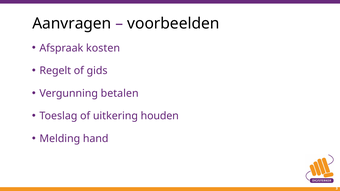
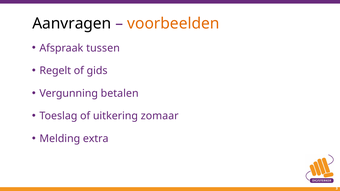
voorbeelden colour: black -> orange (173, 24)
kosten: kosten -> tussen (103, 48)
houden: houden -> zomaar (160, 116)
hand: hand -> extra (96, 139)
